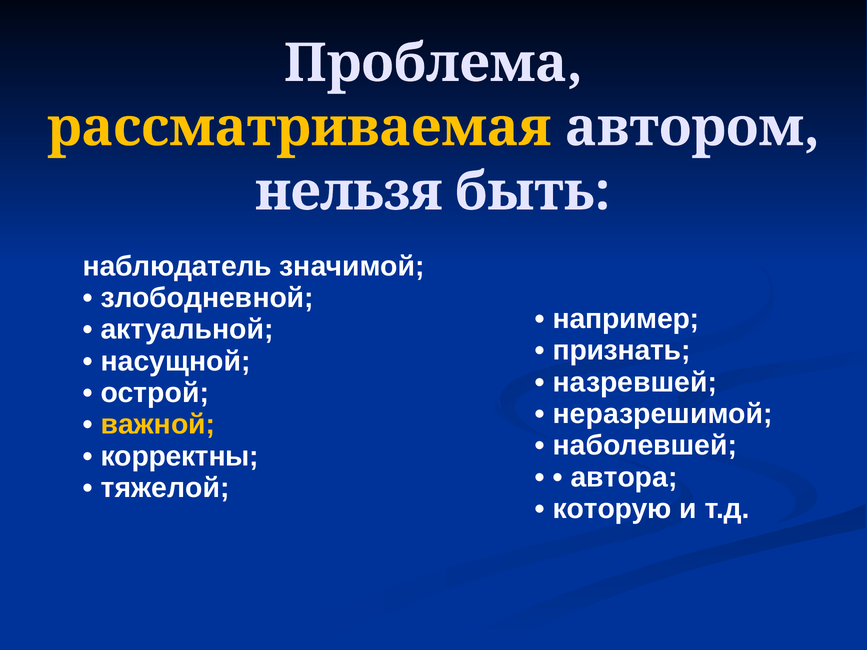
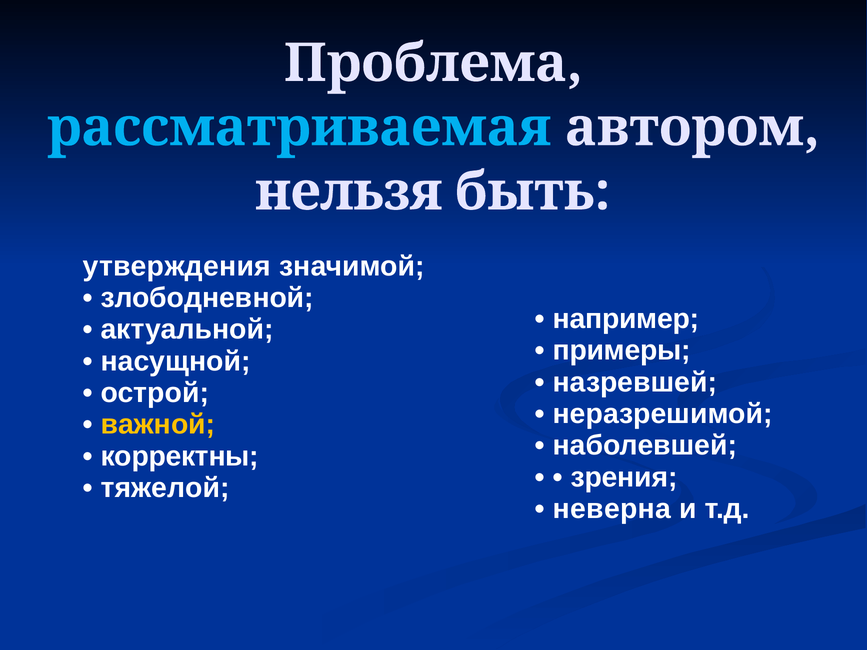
рассматриваемая colour: yellow -> light blue (299, 128)
наблюдатель: наблюдатель -> утверждения (177, 266)
признать: признать -> примеры (622, 351)
автора: автора -> зрения (624, 477)
которую: которую -> неверна (612, 509)
